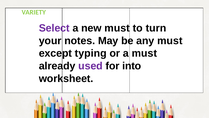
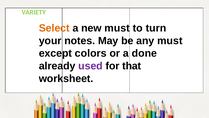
Select colour: purple -> orange (54, 28)
typing: typing -> colors (91, 53)
a must: must -> done (144, 53)
into: into -> that (132, 66)
